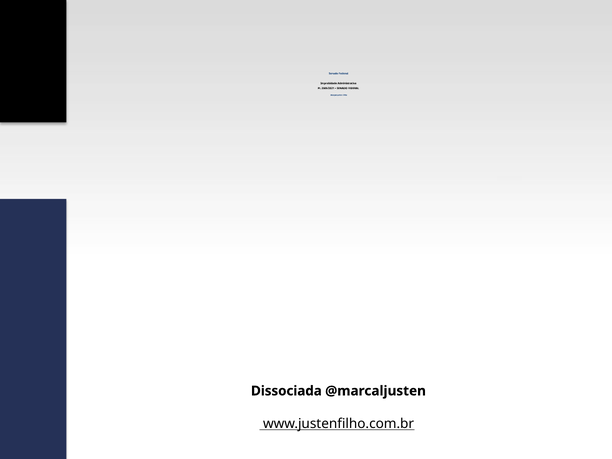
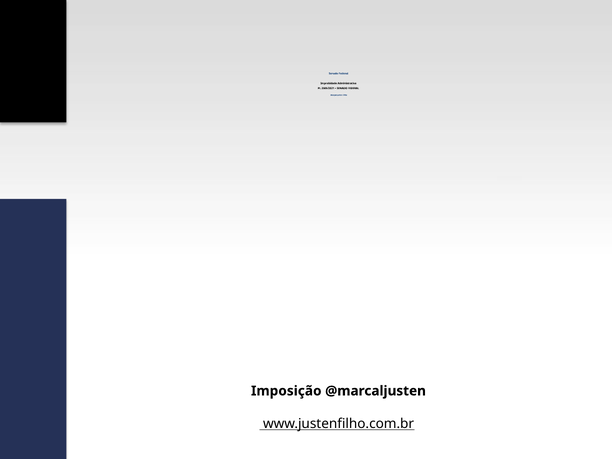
Dissociada: Dissociada -> Imposição (286, 391)
